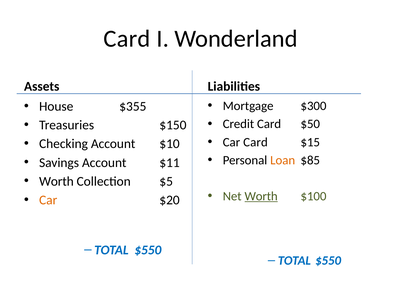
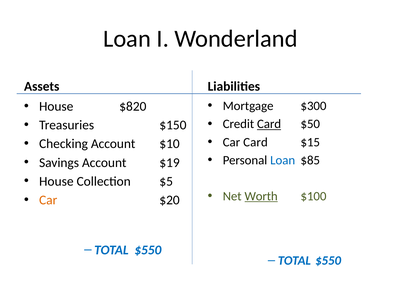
Card: Card -> Loan (127, 39)
$355: $355 -> $820 (133, 106)
Card underline: none -> present (269, 124)
Loan colour: orange -> blue (283, 160)
$11: $11 -> $19 (170, 162)
Worth: Worth -> House (56, 181)
